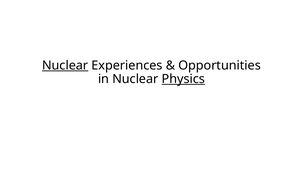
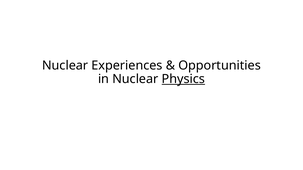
Nuclear underline: present -> none (65, 66)
